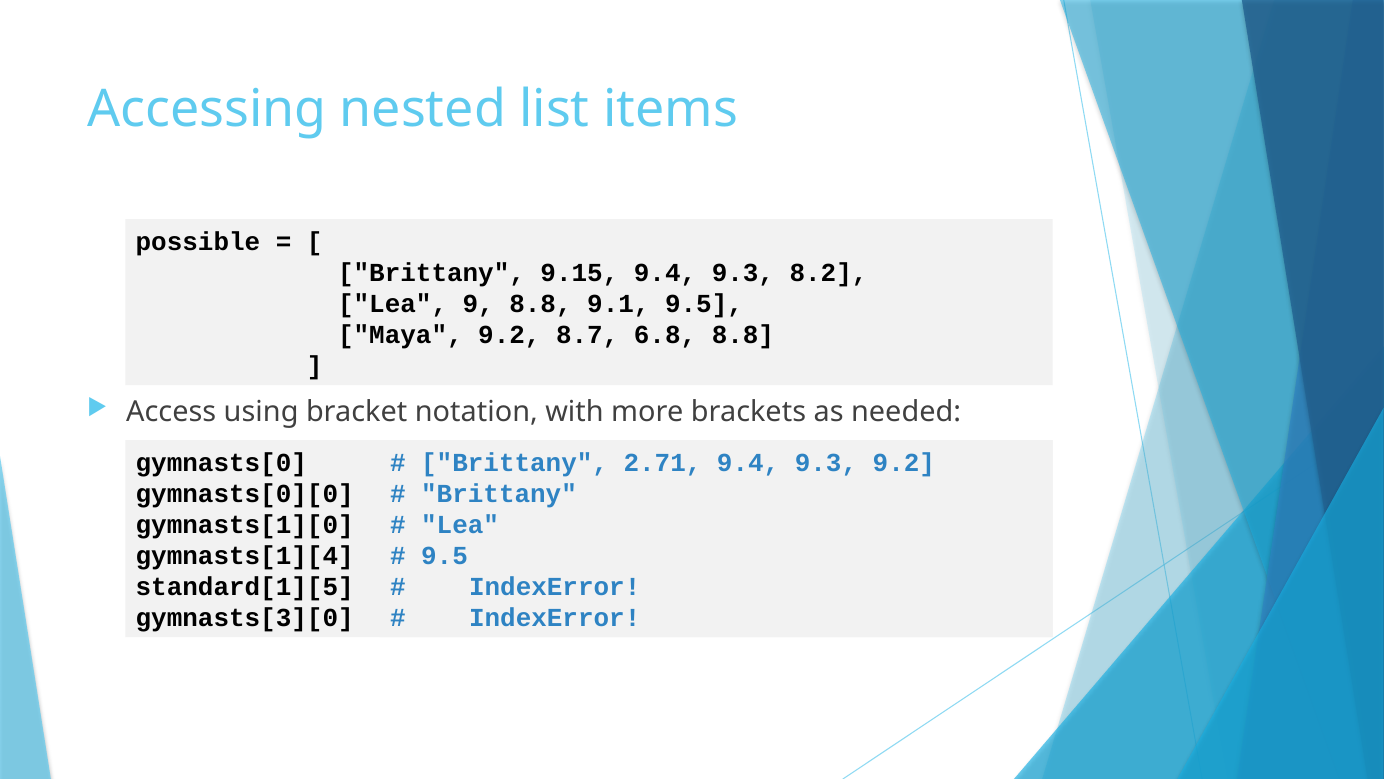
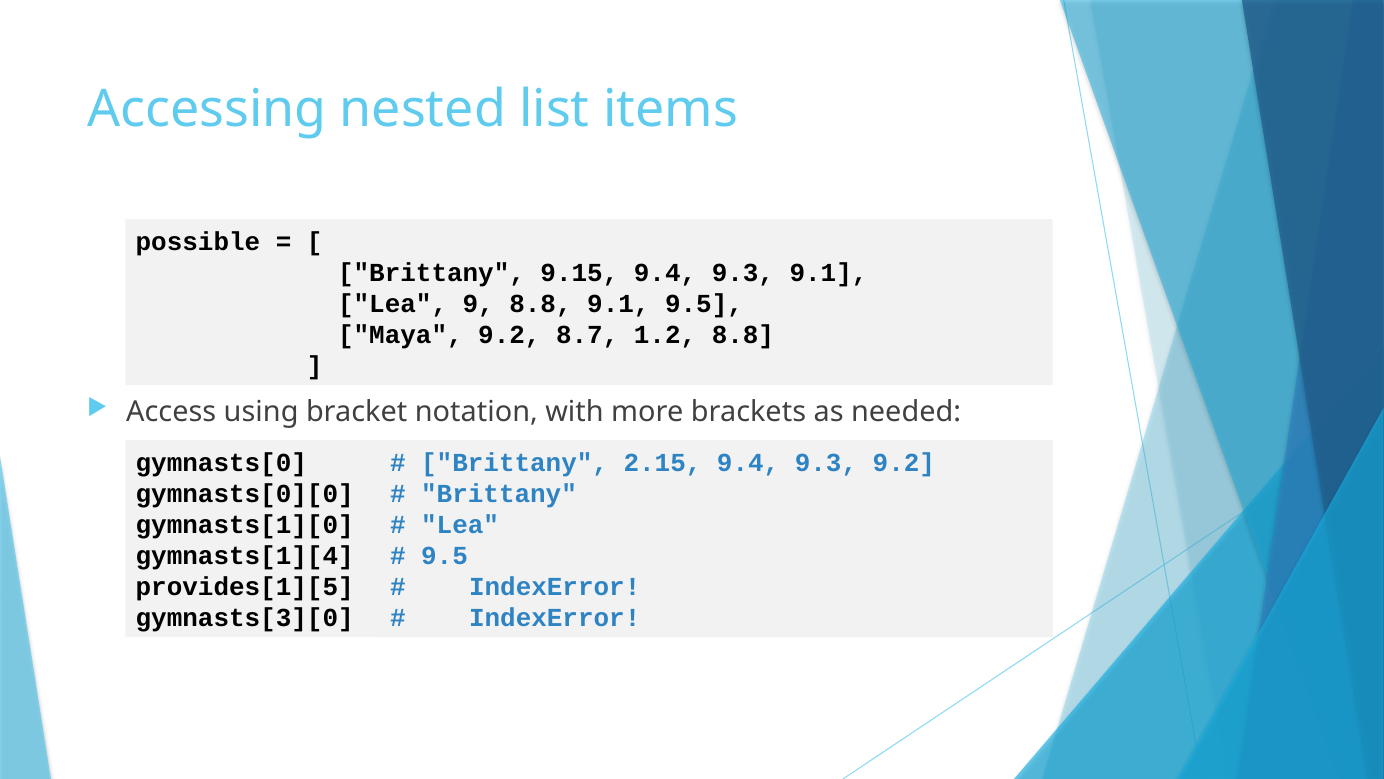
9.3 8.2: 8.2 -> 9.1 (829, 273)
6.8: 6.8 -> 1.2 (665, 335)
2.71: 2.71 -> 2.15 (662, 462)
standard[1][5: standard[1][5 -> provides[1][5 (245, 587)
